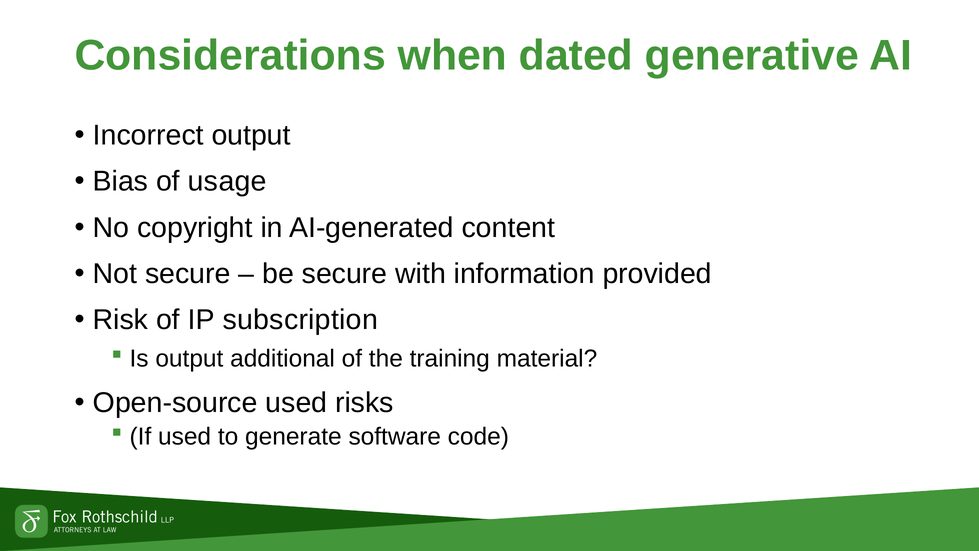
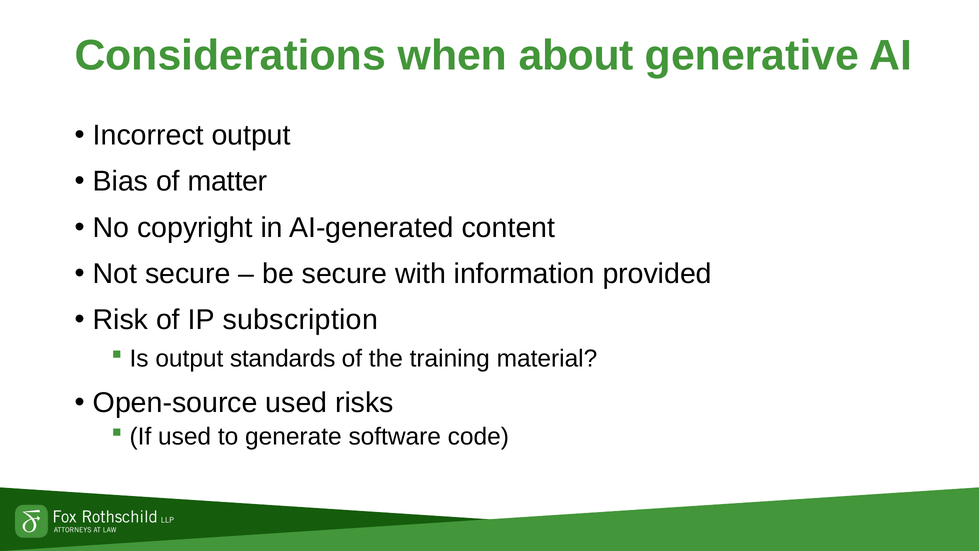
dated: dated -> about (576, 56)
usage: usage -> matter (228, 181)
additional: additional -> standards (283, 359)
